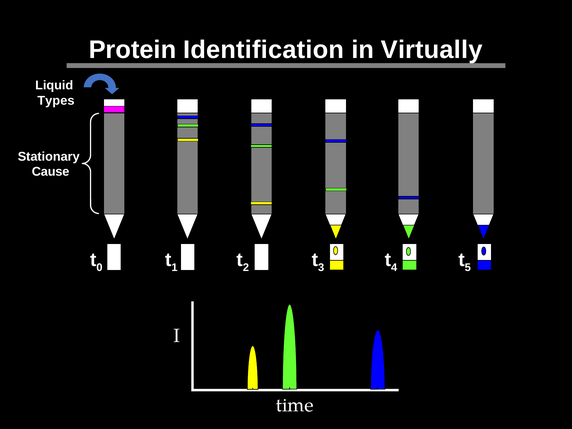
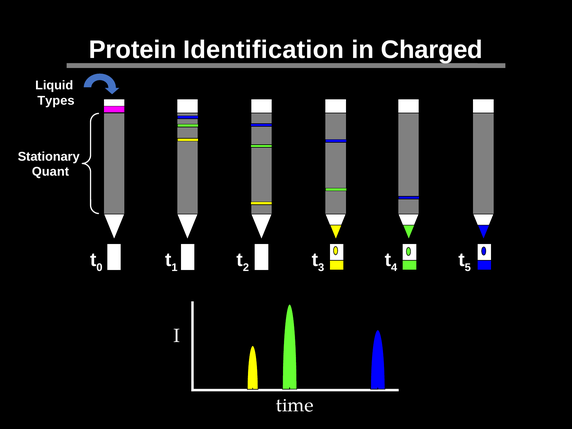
Virtually: Virtually -> Charged (432, 50)
Cause: Cause -> Quant (50, 172)
